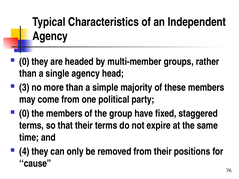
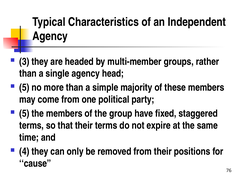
0: 0 -> 3 (24, 62)
3: 3 -> 5 (24, 88)
0: 0 -> 5 (24, 114)
